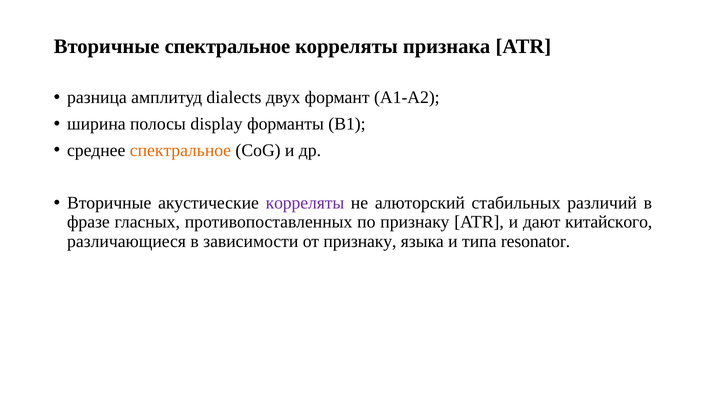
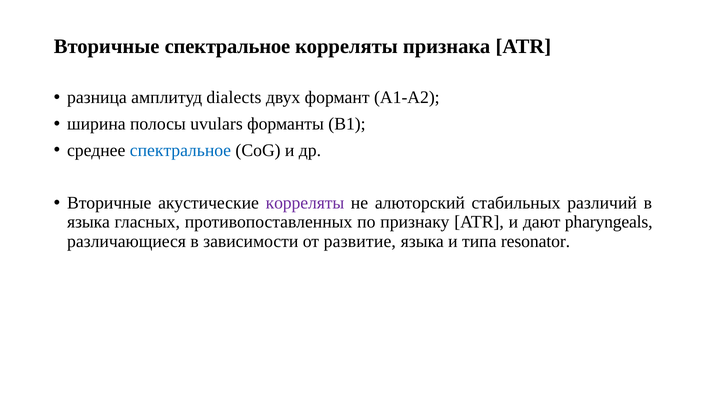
display: display -> uvulars (217, 124)
спектральное colour: orange -> blue (180, 150)
фразе: фразе -> языка (88, 222)
китайского: китайского -> pharyngeals (609, 222)
от признаку: признаку -> развитие (360, 241)
